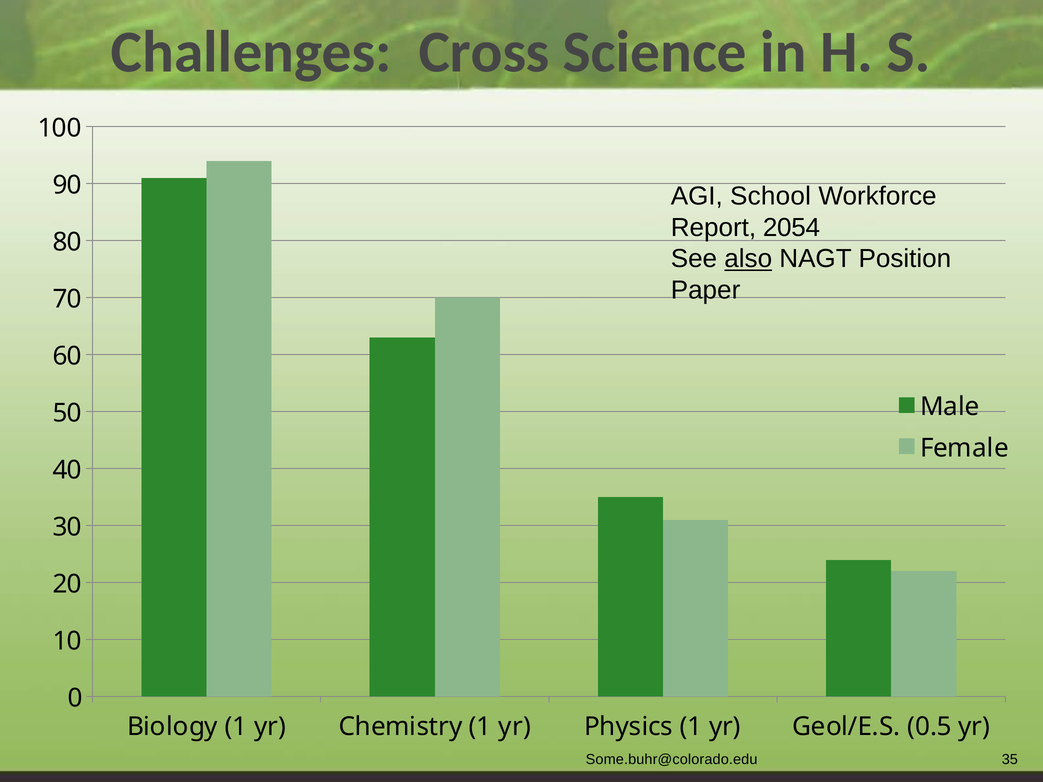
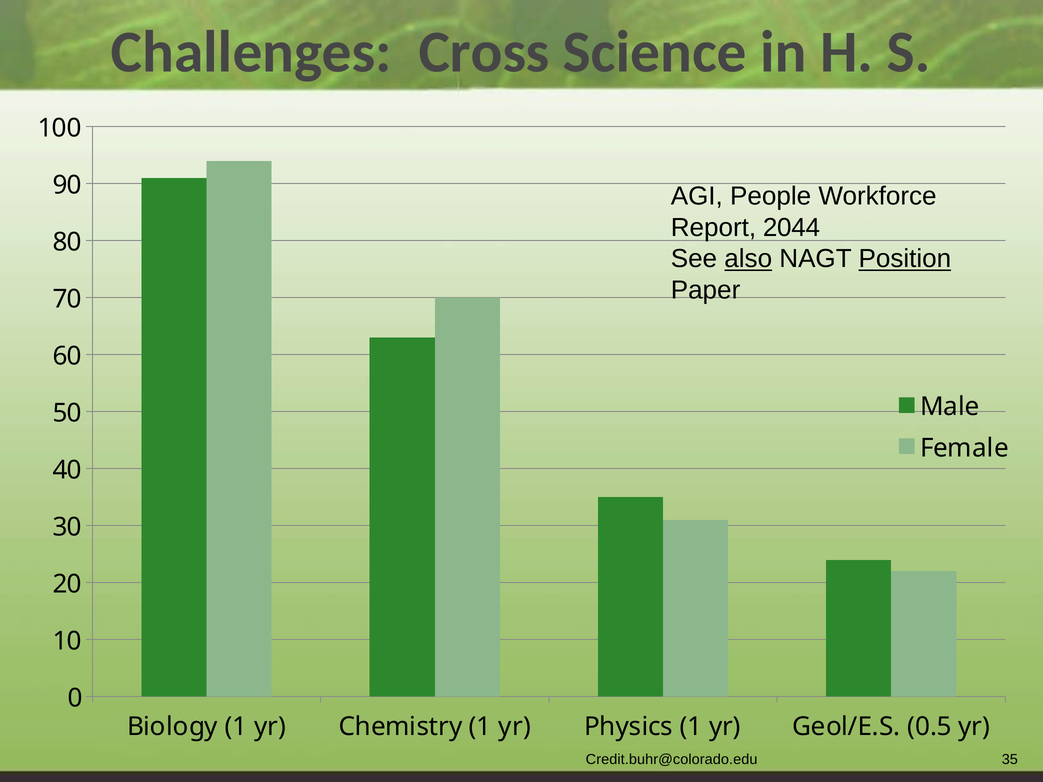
School: School -> People (771, 196)
2054: 2054 -> 2044 (791, 228)
Position underline: none -> present (905, 259)
Some.buhr@colorado.edu: Some.buhr@colorado.edu -> Credit.buhr@colorado.edu (672, 760)
